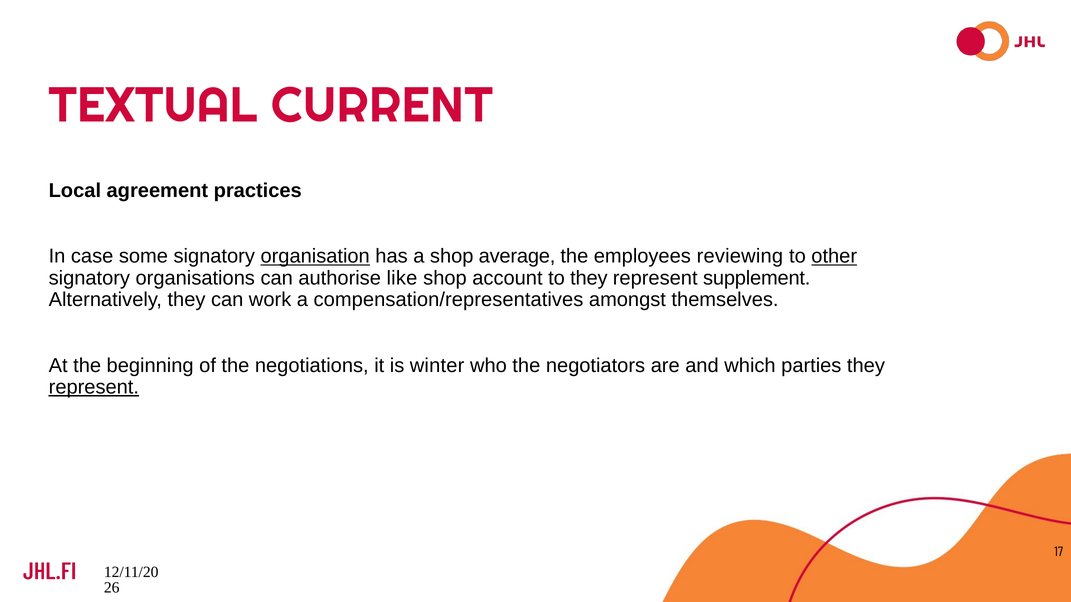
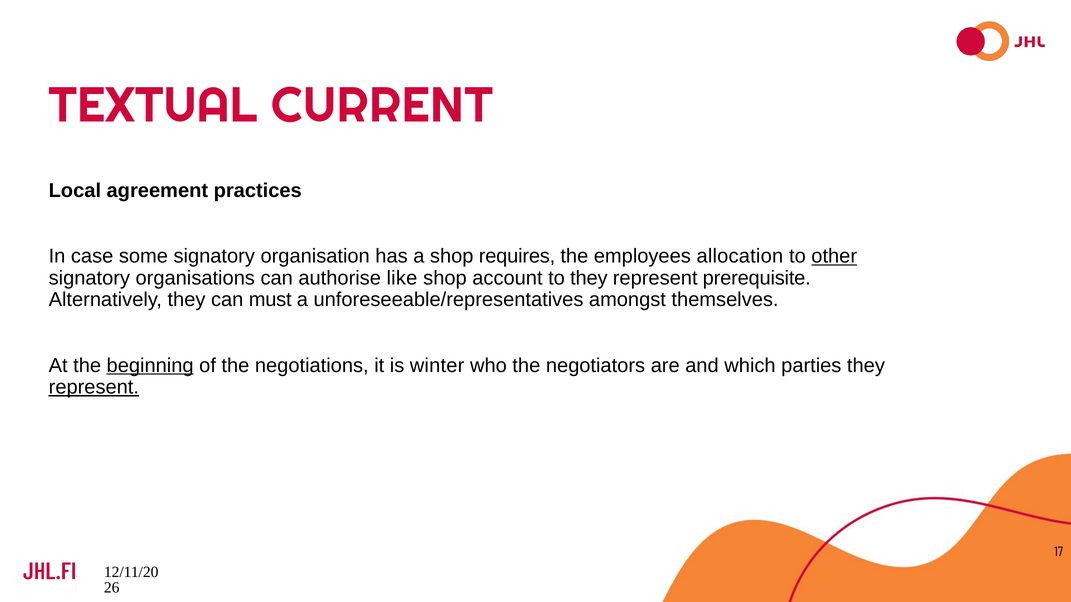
organisation underline: present -> none (315, 257)
average: average -> requires (517, 257)
reviewing: reviewing -> allocation (740, 257)
supplement: supplement -> prerequisite (757, 278)
work: work -> must (270, 300)
compensation/representatives: compensation/representatives -> unforeseeable/representatives (448, 300)
beginning underline: none -> present (150, 366)
